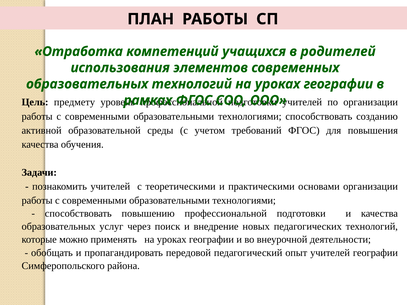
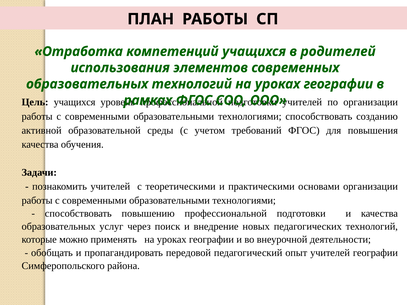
Цель предмету: предмету -> учащихся (75, 102)
